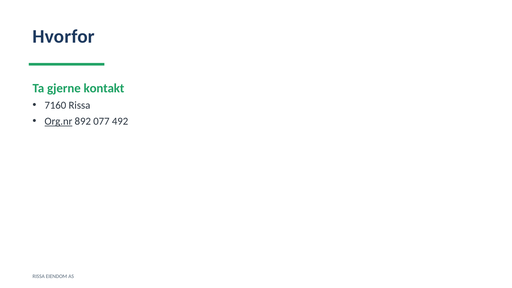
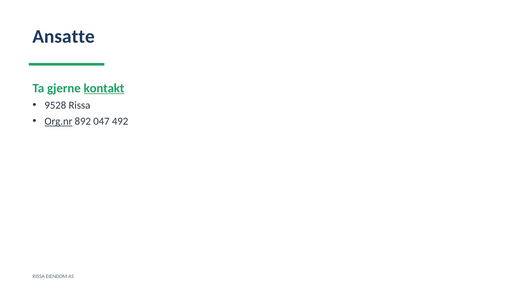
Hvorfor: Hvorfor -> Ansatte (64, 37)
kontakt underline: none -> present (104, 88)
7160: 7160 -> 9528 (55, 105)
077: 077 -> 047 (101, 121)
